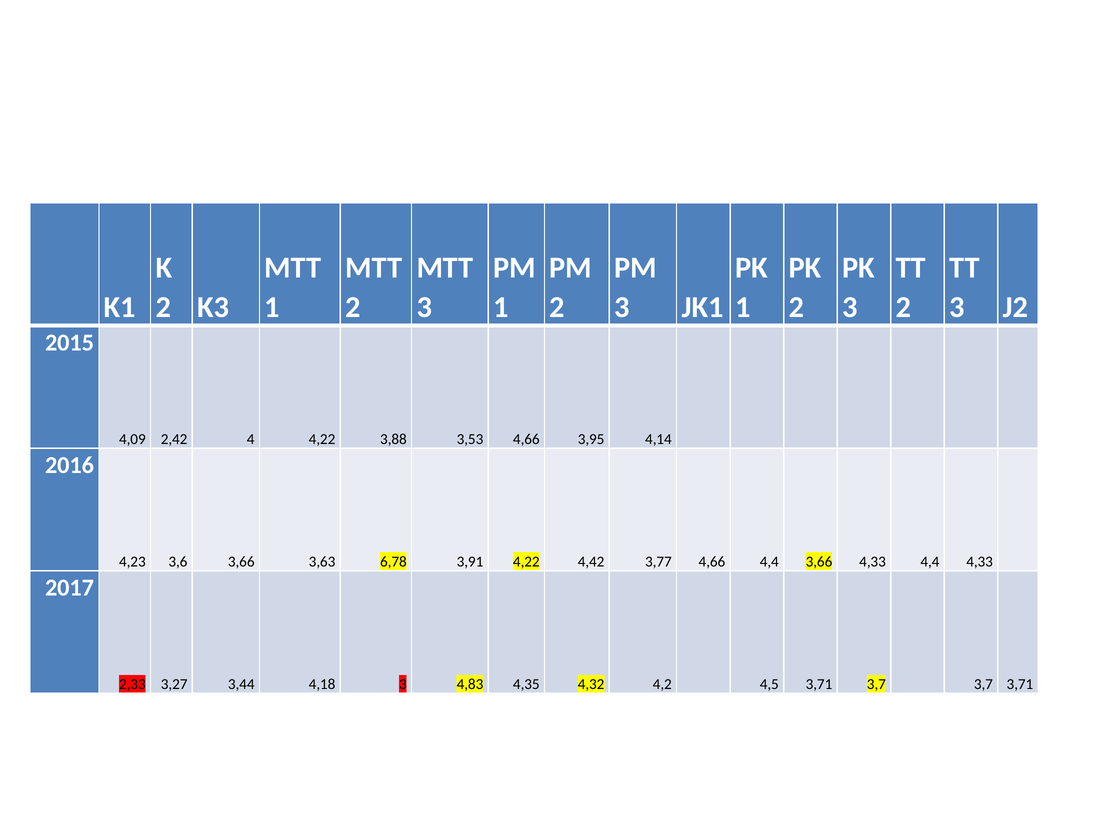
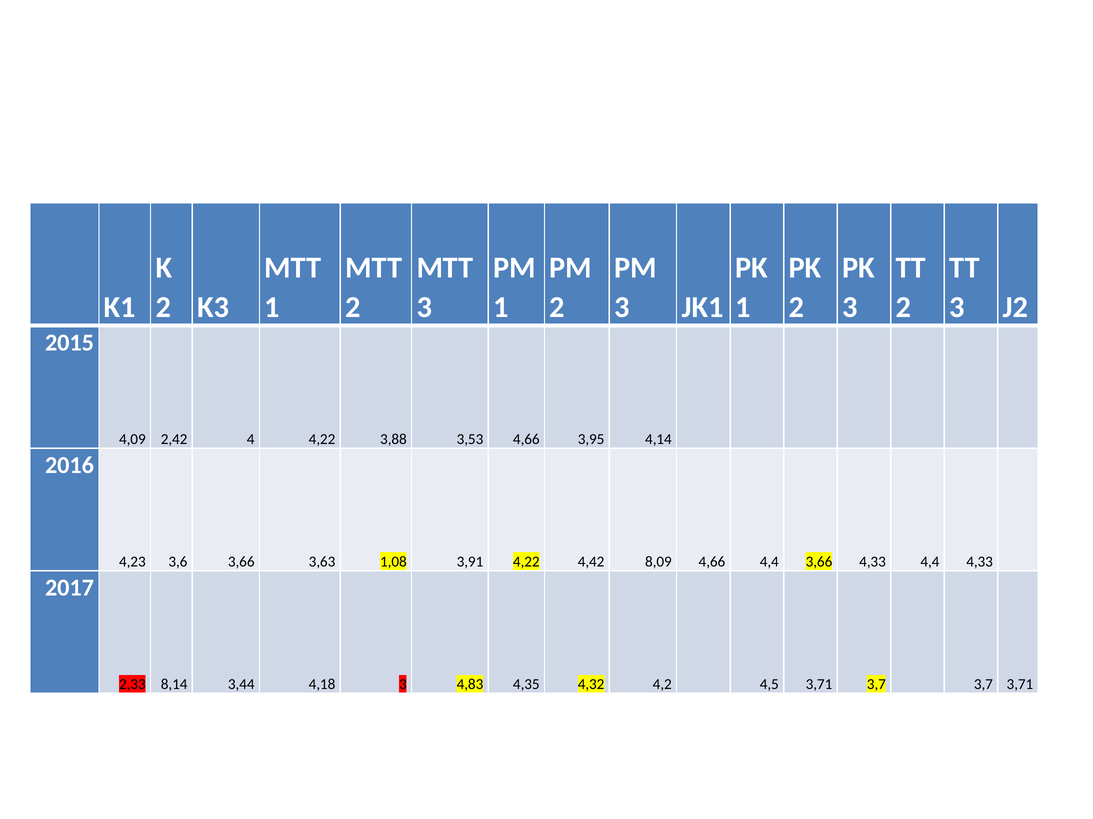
6,78: 6,78 -> 1,08 (393, 562)
3,77: 3,77 -> 8,09 (658, 562)
3,27: 3,27 -> 8,14 (174, 685)
